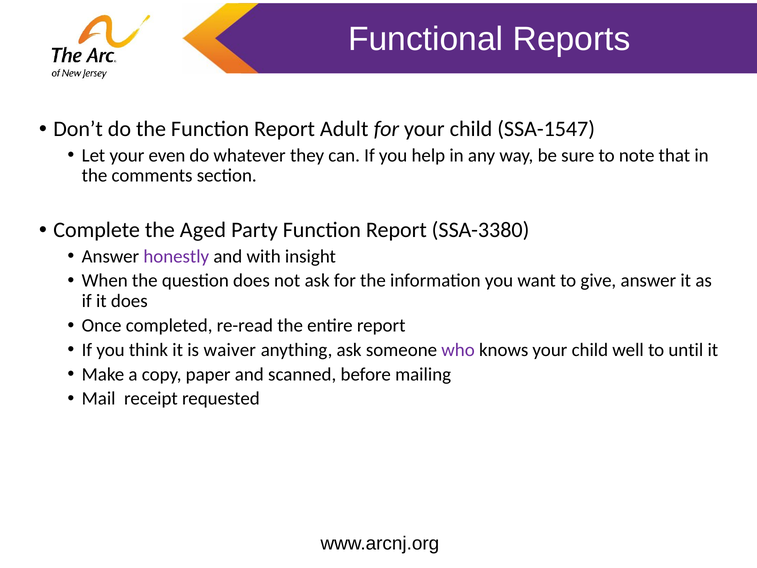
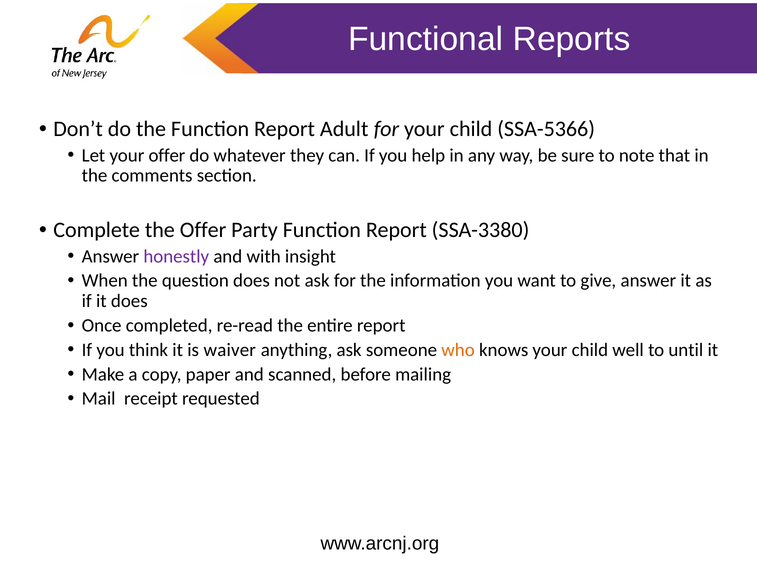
SSA-1547: SSA-1547 -> SSA-5366 (546, 129)
your even: even -> offer (167, 155)
the Aged: Aged -> Offer (203, 230)
who colour: purple -> orange (458, 350)
